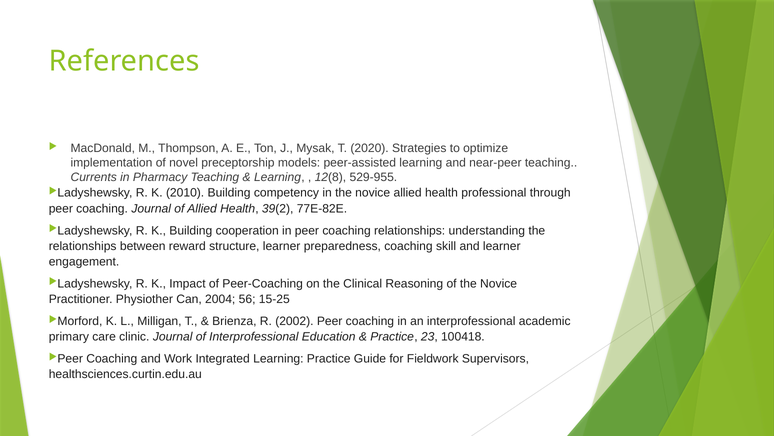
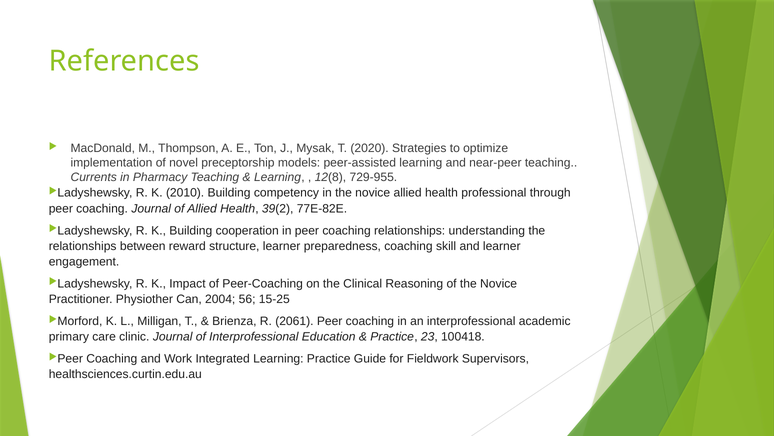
529-955: 529-955 -> 729-955 (373, 177)
2002: 2002 -> 2061 (294, 321)
